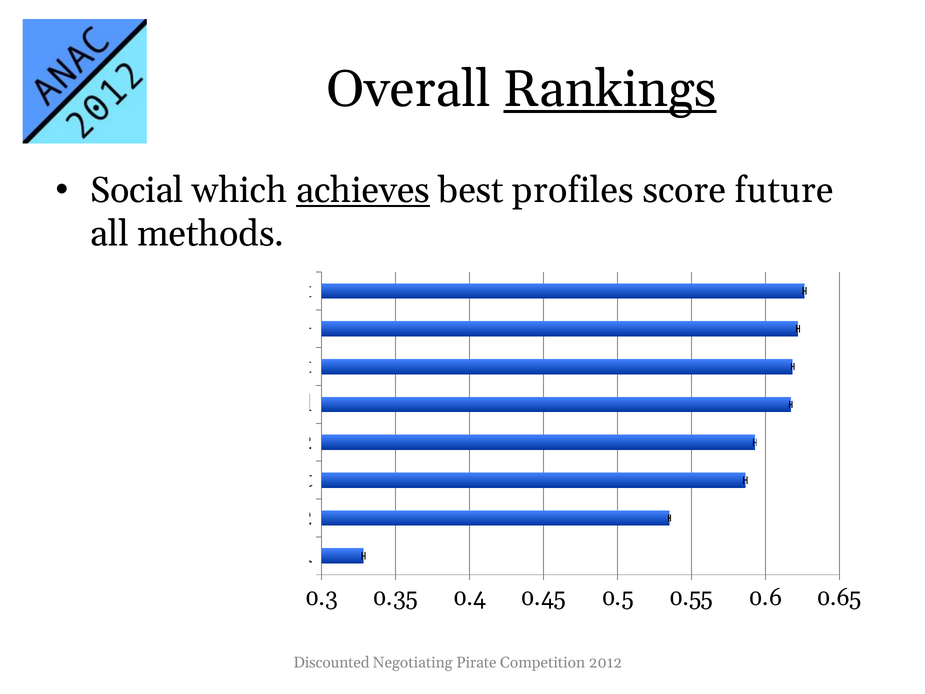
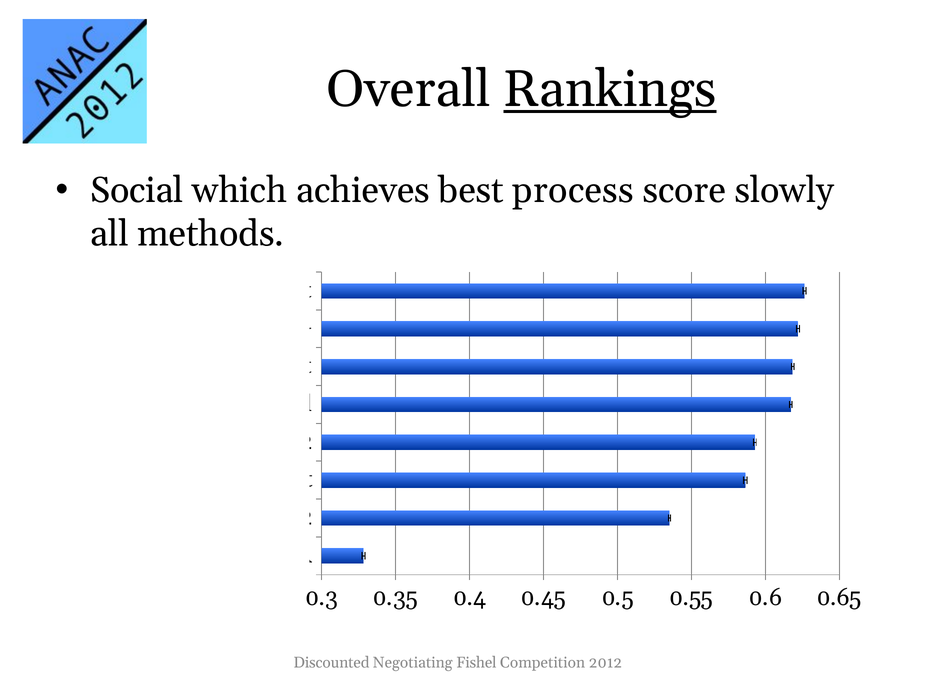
achieves underline: present -> none (363, 191)
profiles: profiles -> process (573, 191)
future: future -> slowly (784, 191)
Pirate: Pirate -> Fishel (476, 663)
